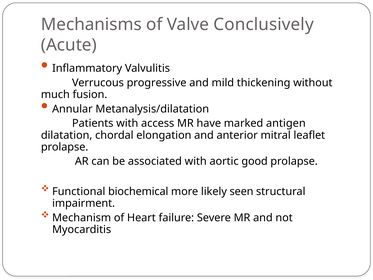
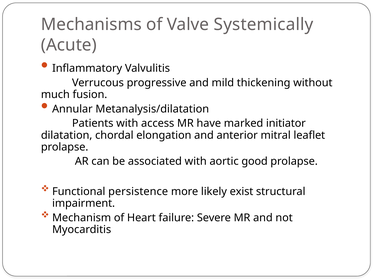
Conclusively: Conclusively -> Systemically (264, 25)
antigen: antigen -> initiator (286, 123)
biochemical: biochemical -> persistence (138, 191)
seen: seen -> exist (241, 191)
